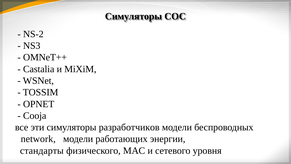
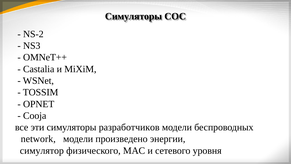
работающих: работающих -> произведено (122, 139)
стандарты: стандарты -> симулятор (42, 150)
